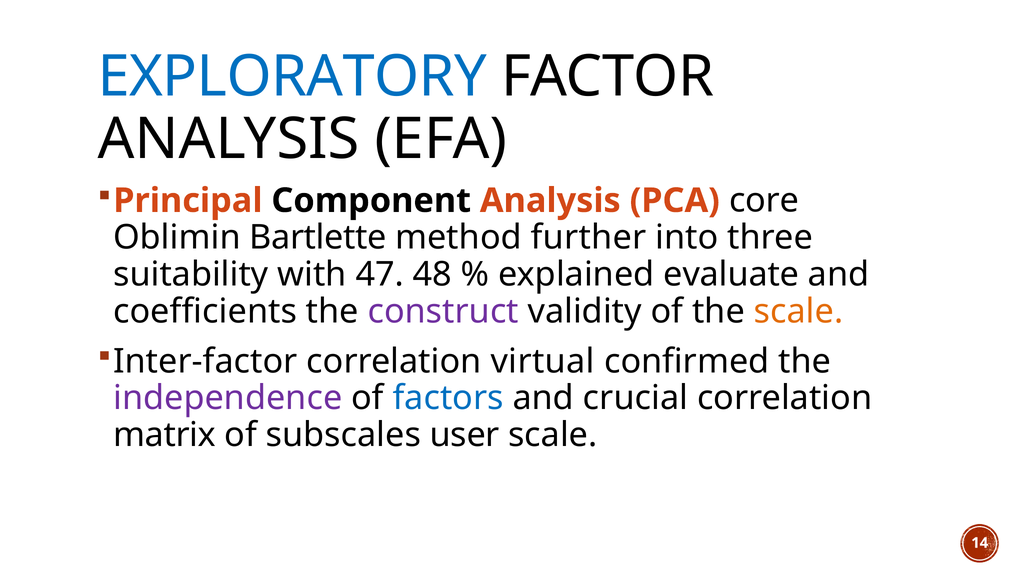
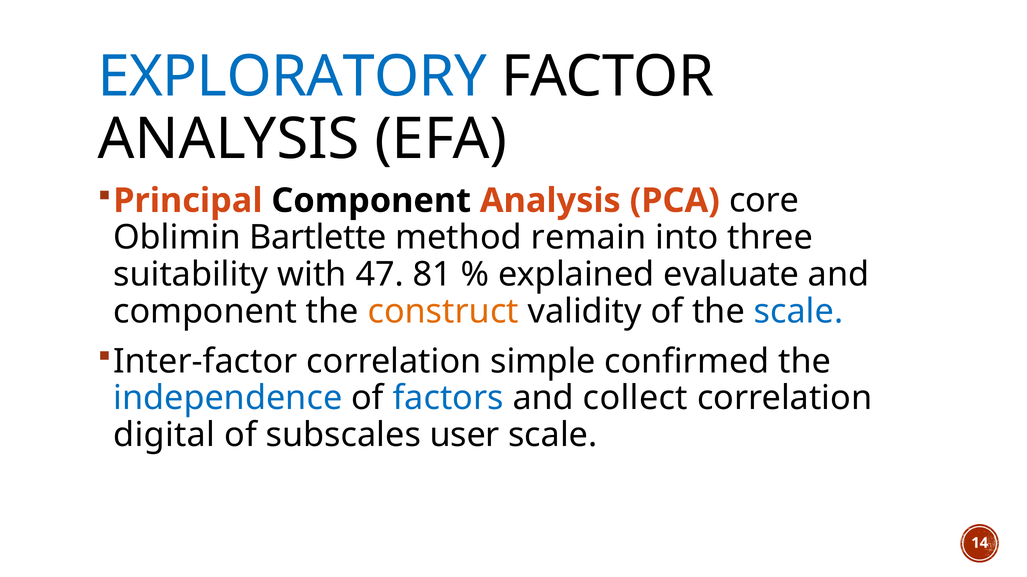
further: further -> remain (589, 238)
48: 48 -> 81 (432, 275)
coefficients: coefficients -> component (205, 312)
construct colour: purple -> orange (443, 312)
scale colour: orange -> blue (799, 312)
virtual: virtual -> simple (543, 362)
independence colour: purple -> blue (228, 399)
crucial: crucial -> collect (635, 399)
matrix: matrix -> digital (164, 436)
